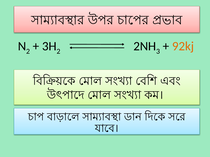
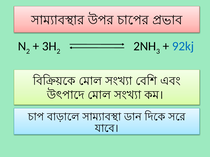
92kj colour: orange -> blue (183, 46)
